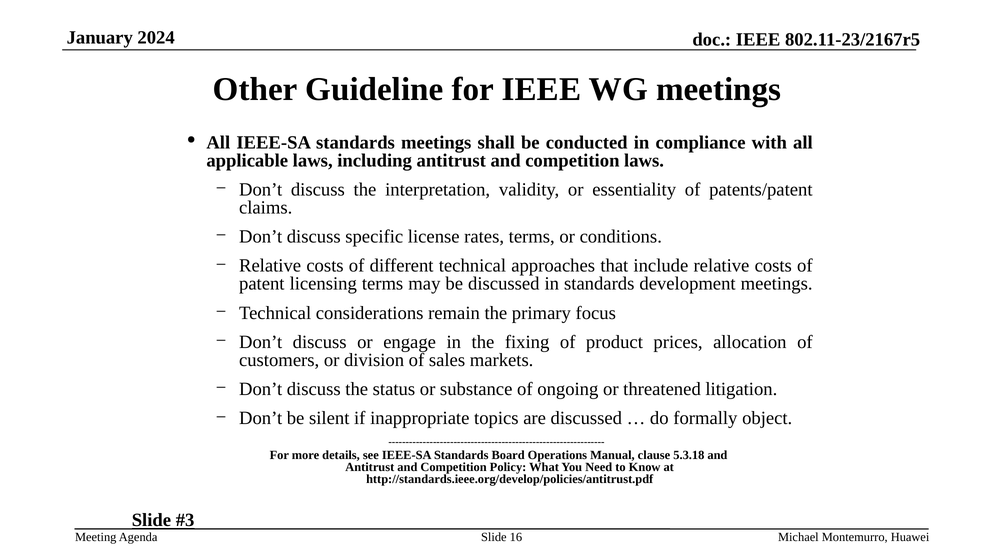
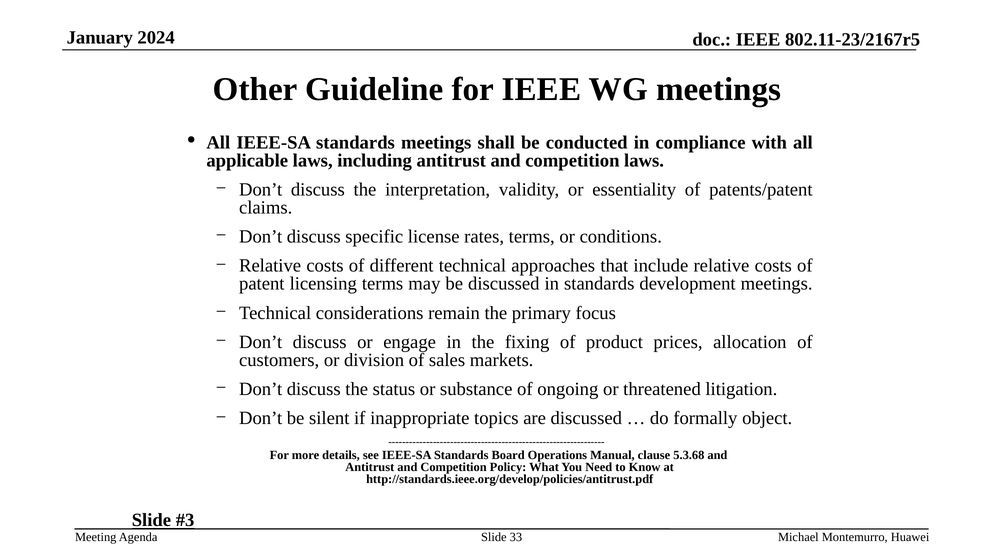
5.3.18: 5.3.18 -> 5.3.68 (689, 455)
16: 16 -> 33 (516, 537)
